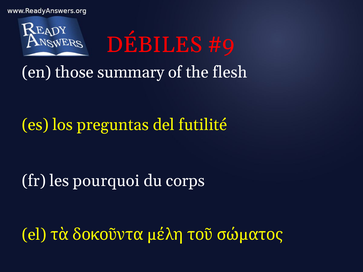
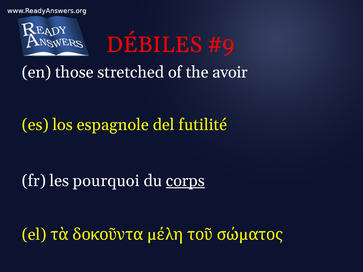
summary: summary -> stretched (131, 72)
flesh: flesh -> avoir (230, 72)
preguntas: preguntas -> espagnole (113, 125)
corps underline: none -> present (185, 181)
